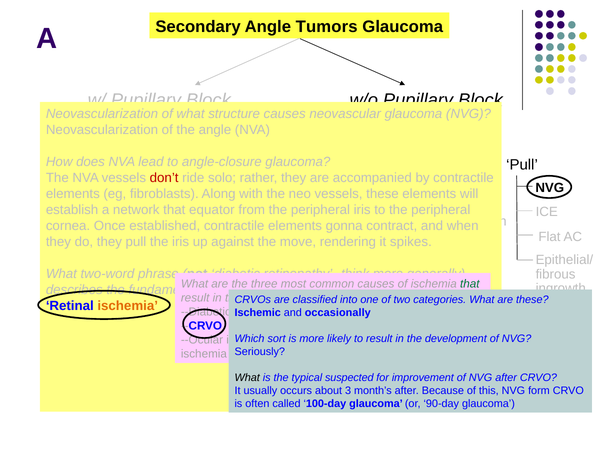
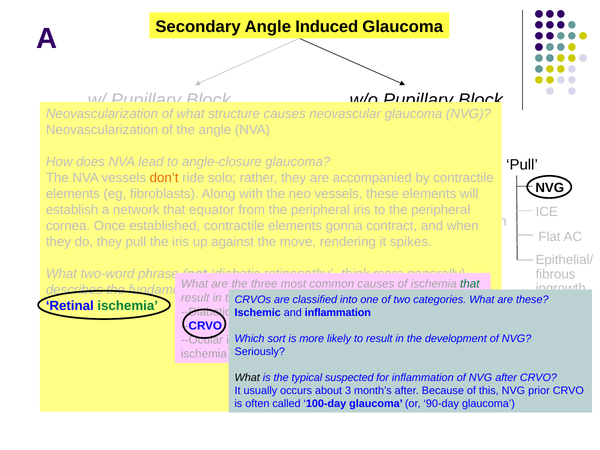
Angle Tumors: Tumors -> Induced (327, 27)
don’t colour: red -> orange (164, 178)
ischemia colour: orange -> green (128, 306)
occasionally: occasionally -> inflammation (338, 313)
improvement: improvement -> inflammation (423, 378)
form: form -> prior (539, 391)
